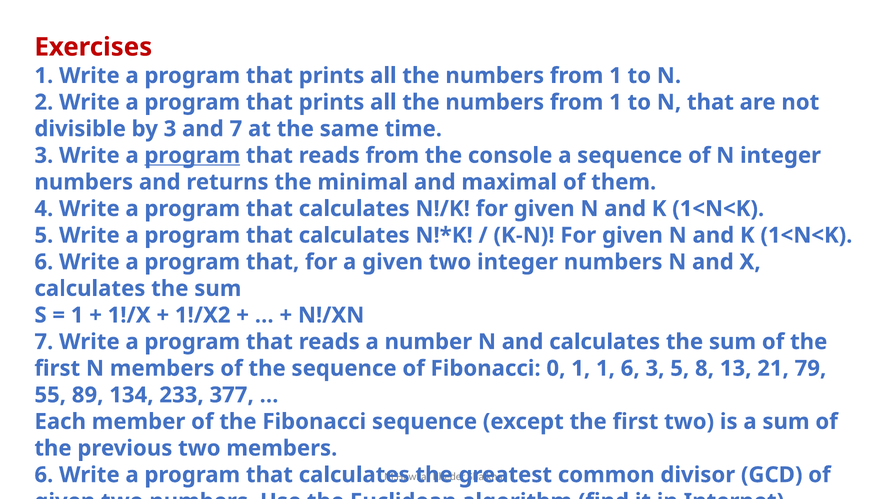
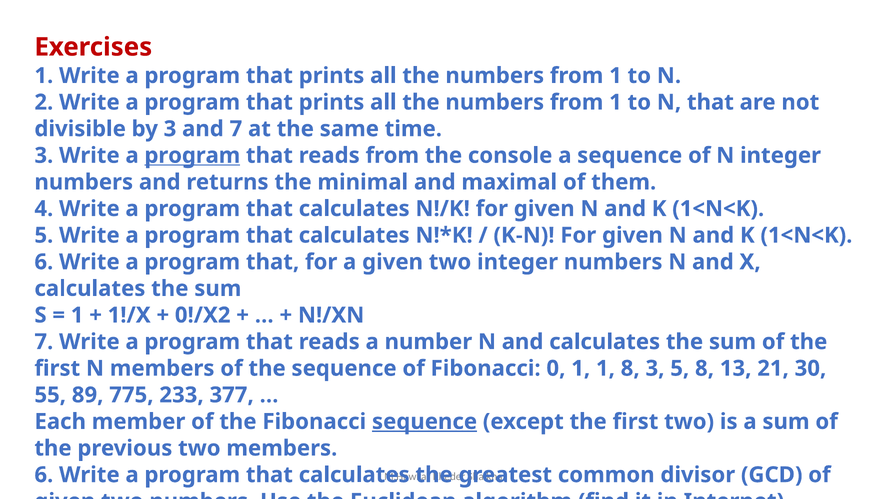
1!/X2: 1!/X2 -> 0!/X2 (203, 315)
1 6: 6 -> 8 (630, 368)
79: 79 -> 30 (810, 368)
134: 134 -> 775 (131, 395)
sequence underline: none -> present (425, 422)
